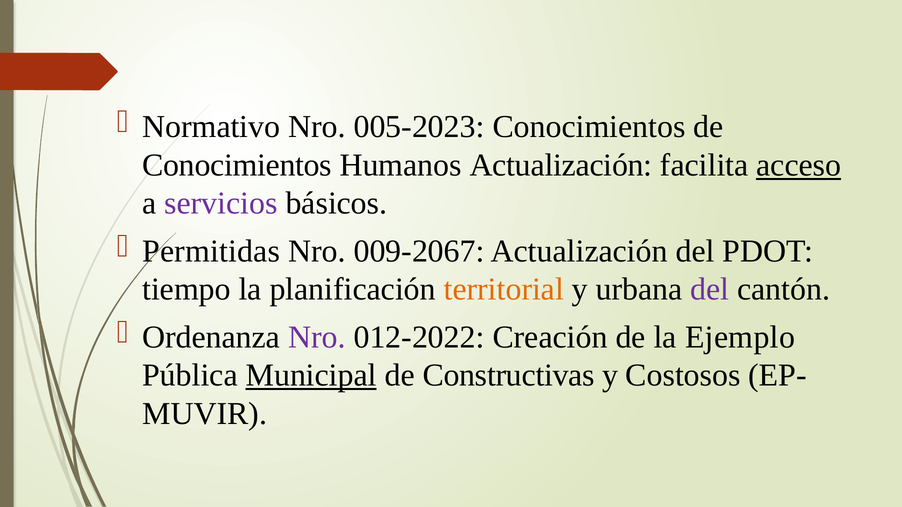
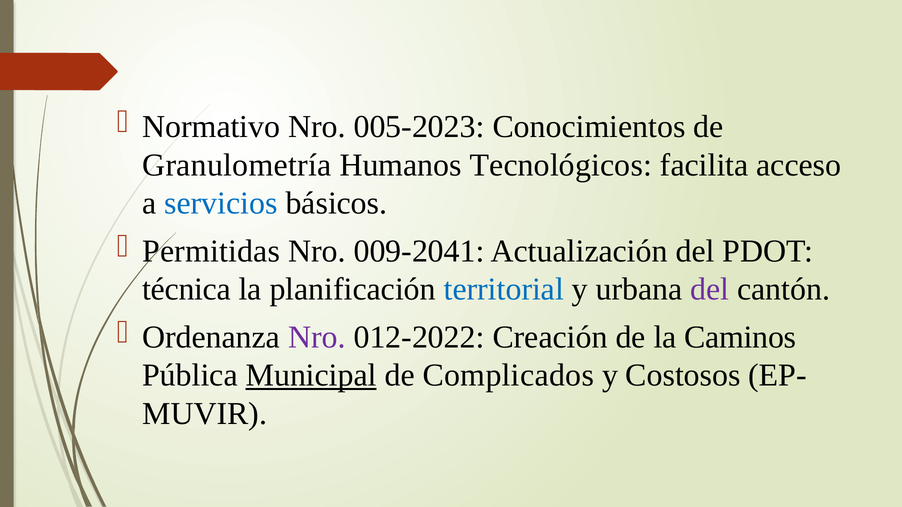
Conocimientos: Conocimientos -> Granulometría (237, 165)
Humanos Actualización: Actualización -> Tecnológicos (561, 165)
acceso underline: present -> none (799, 165)
servicios colour: purple -> blue (221, 204)
009-2067: 009-2067 -> 009-2041 (419, 251)
tiempo: tiempo -> técnica (187, 290)
territorial colour: orange -> blue (504, 290)
Ejemplo: Ejemplo -> Caminos (740, 337)
Constructivas: Constructivas -> Complicados (508, 376)
